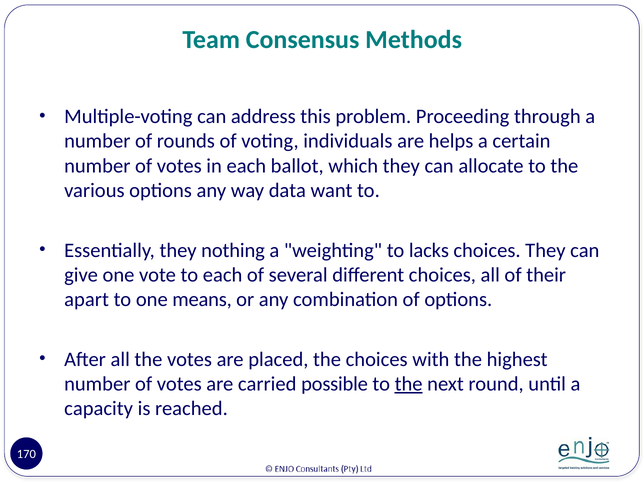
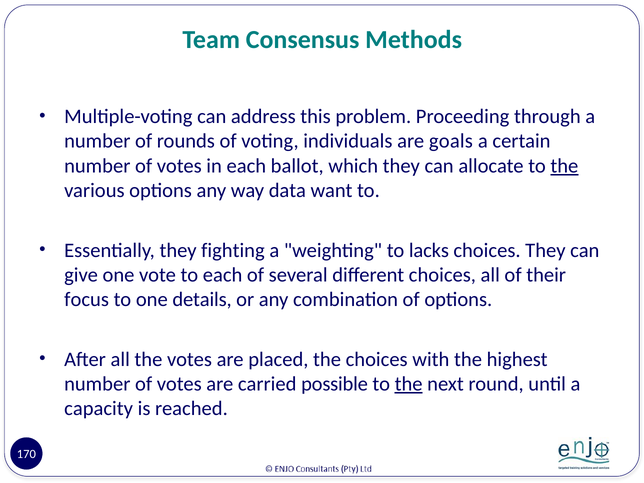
helps: helps -> goals (451, 141)
the underline: none -> present (564, 166)
nothing: nothing -> fighting (233, 250)
apart: apart -> focus (87, 300)
means: means -> details (202, 300)
